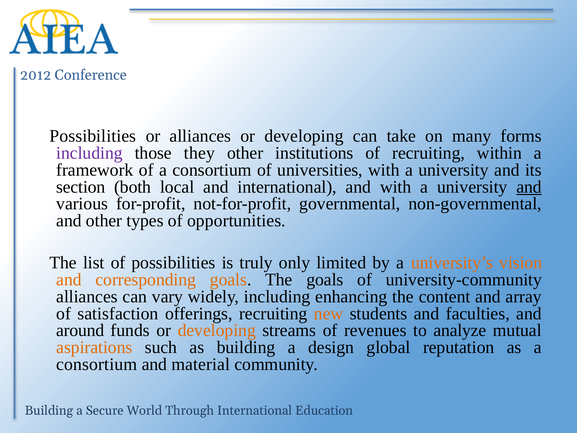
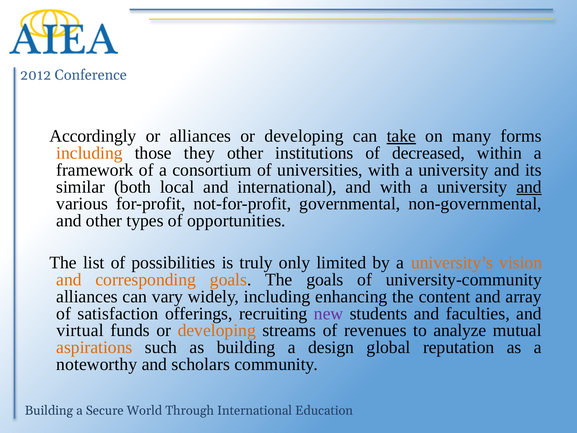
Possibilities: Possibilities -> Accordingly (93, 136)
take underline: none -> present (401, 136)
including colour: purple -> orange (89, 153)
of recruiting: recruiting -> decreased (429, 153)
section: section -> similar (81, 187)
new colour: orange -> purple (329, 313)
around: around -> virtual (80, 330)
consortium: consortium -> noteworthy (97, 364)
material: material -> scholars (201, 364)
